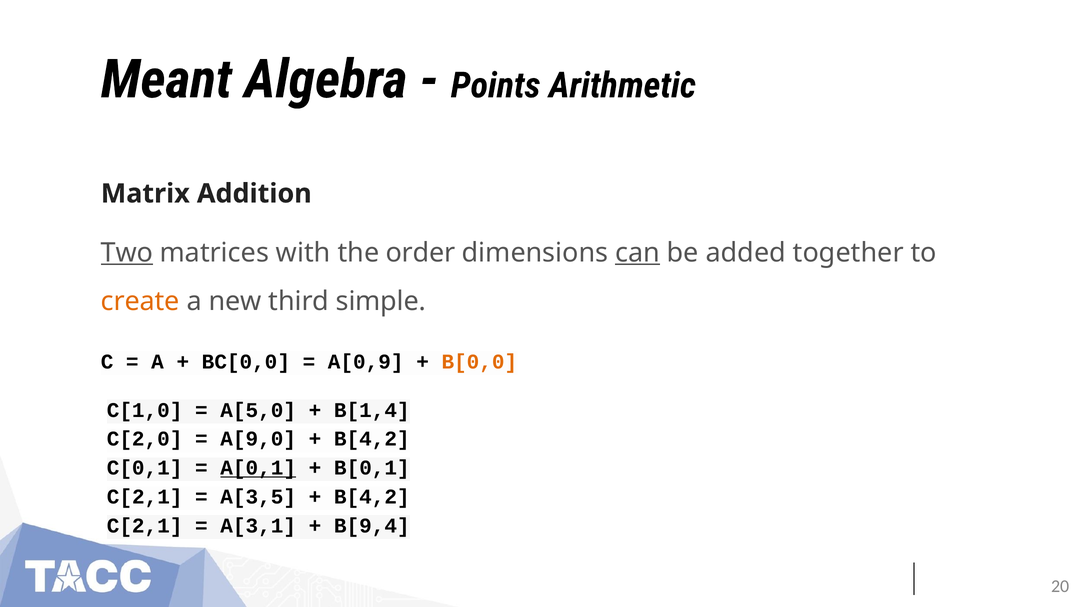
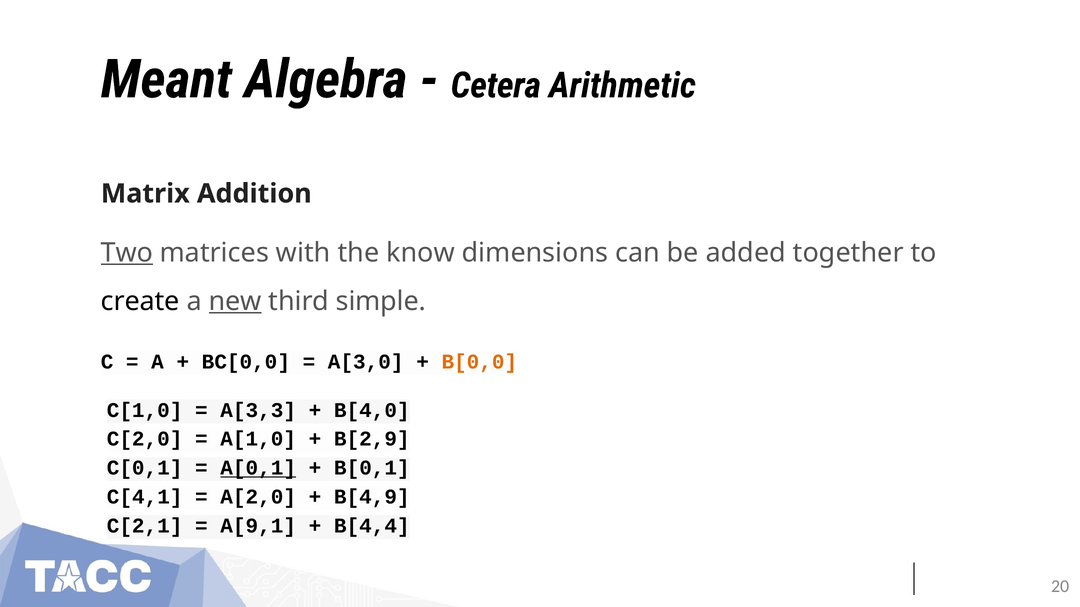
Points: Points -> Cetera (496, 86)
order: order -> know (420, 253)
can underline: present -> none (638, 253)
create colour: orange -> black (140, 301)
new underline: none -> present (235, 301)
A[0,9: A[0,9 -> A[3,0 (366, 362)
A[5,0: A[5,0 -> A[3,3 (258, 410)
B[1,4: B[1,4 -> B[4,0 (372, 410)
A[9,0: A[9,0 -> A[1,0 (258, 439)
B[4,2: B[4,2 -> B[2,9 (372, 439)
C[2,1: C[2,1 -> C[4,1 (145, 497)
A[3,5: A[3,5 -> A[2,0 (258, 497)
B[4,2: B[4,2 -> B[4,9 (372, 497)
A[3,1: A[3,1 -> A[9,1 (258, 526)
B[9,4: B[9,4 -> B[4,4 (372, 526)
